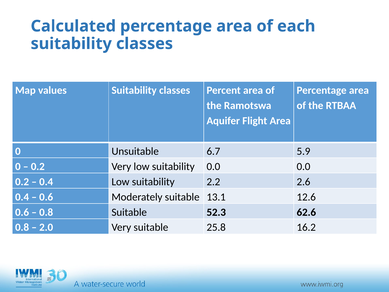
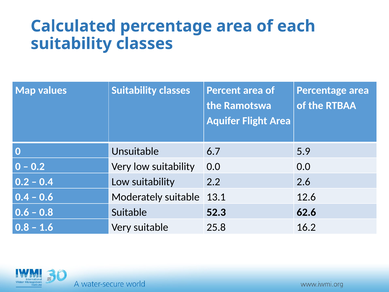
2.0: 2.0 -> 1.6 (46, 227)
